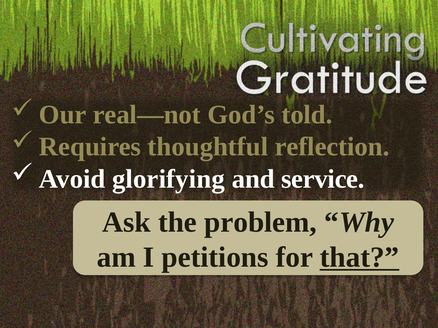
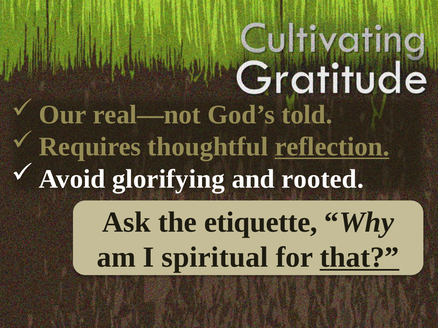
reflection underline: none -> present (332, 147)
service: service -> rooted (323, 179)
problem: problem -> etiquette (261, 223)
petitions: petitions -> spiritual (215, 258)
